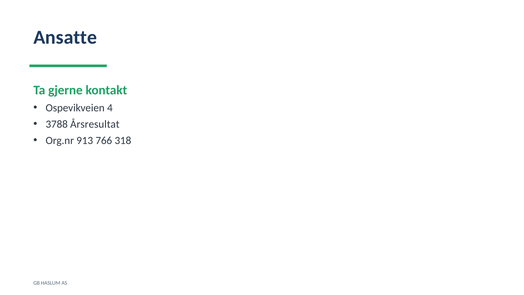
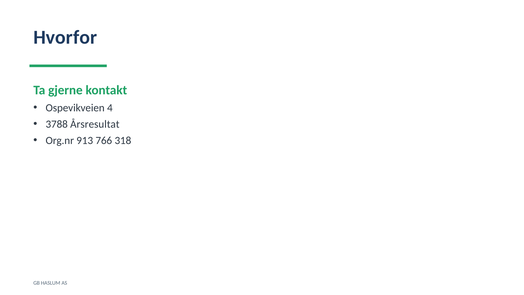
Ansatte: Ansatte -> Hvorfor (65, 37)
